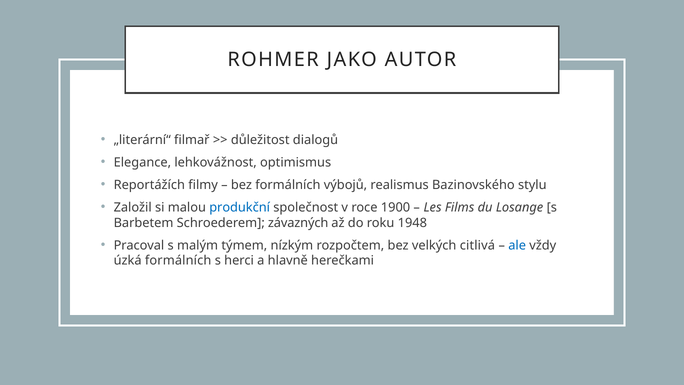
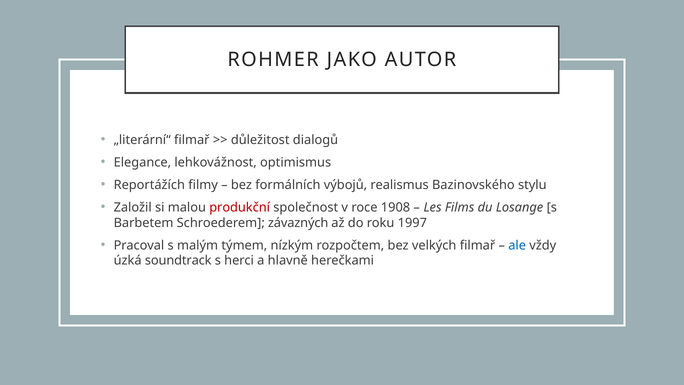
produkční colour: blue -> red (240, 207)
1900: 1900 -> 1908 (396, 207)
1948: 1948 -> 1997 (412, 223)
velkých citlivá: citlivá -> filmař (477, 245)
úzká formálních: formálních -> soundtrack (178, 261)
